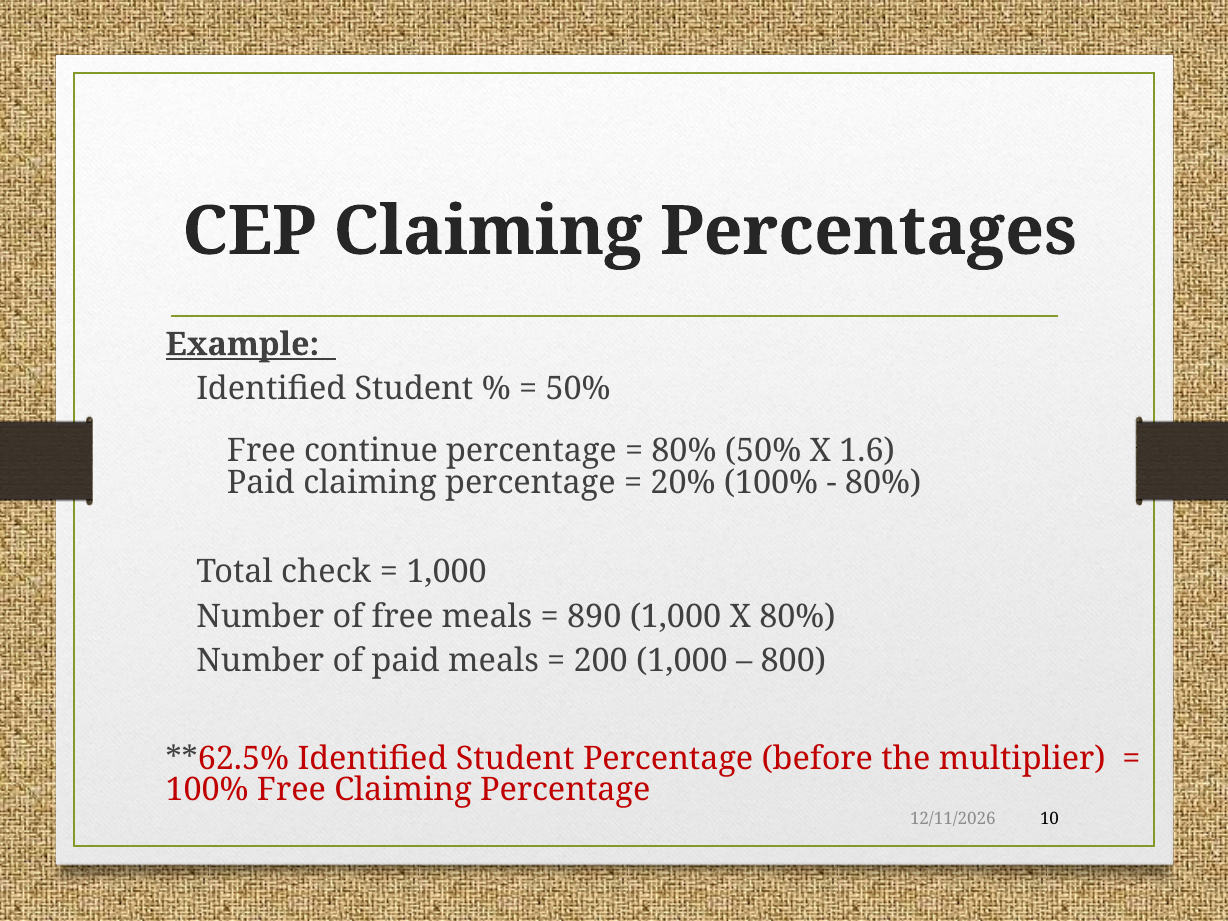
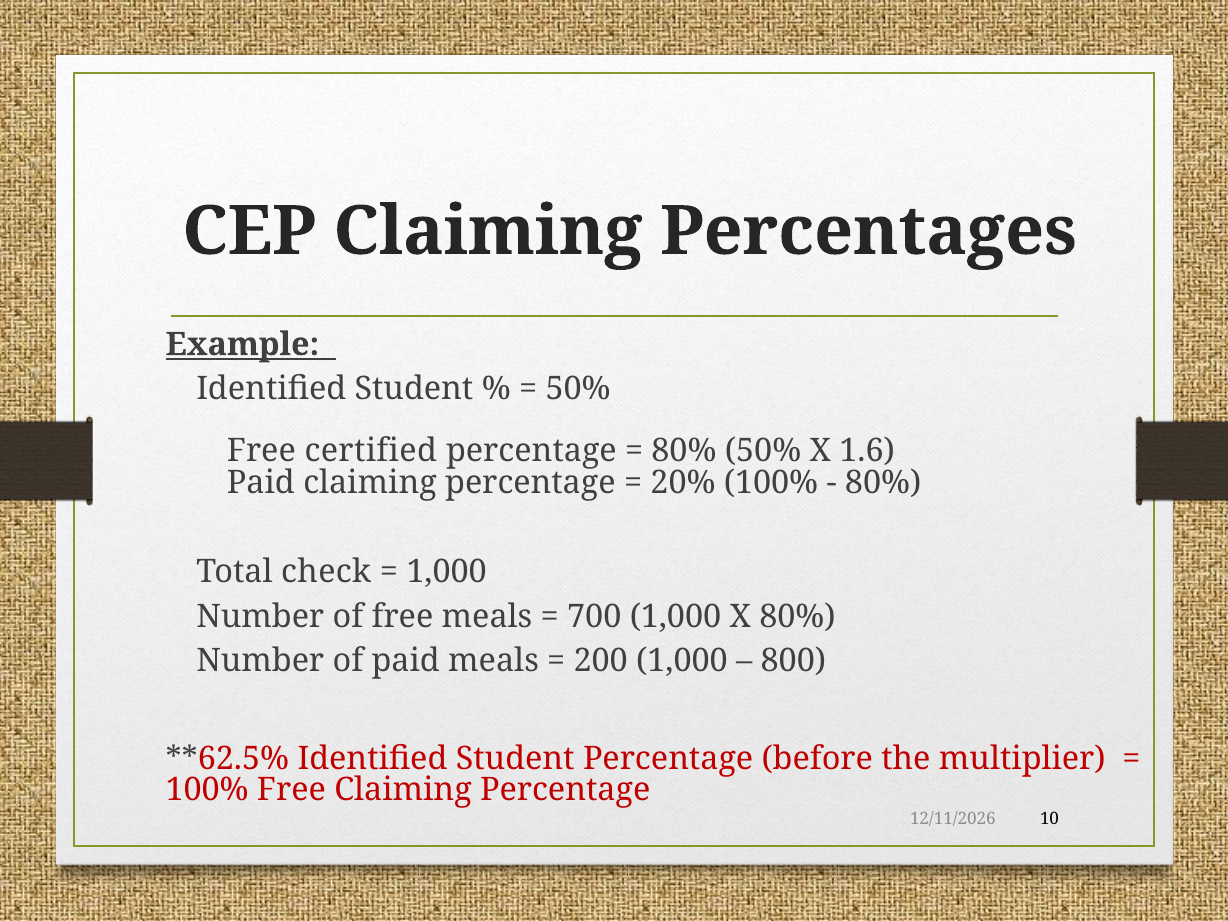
continue: continue -> certified (371, 451)
890: 890 -> 700 (594, 617)
